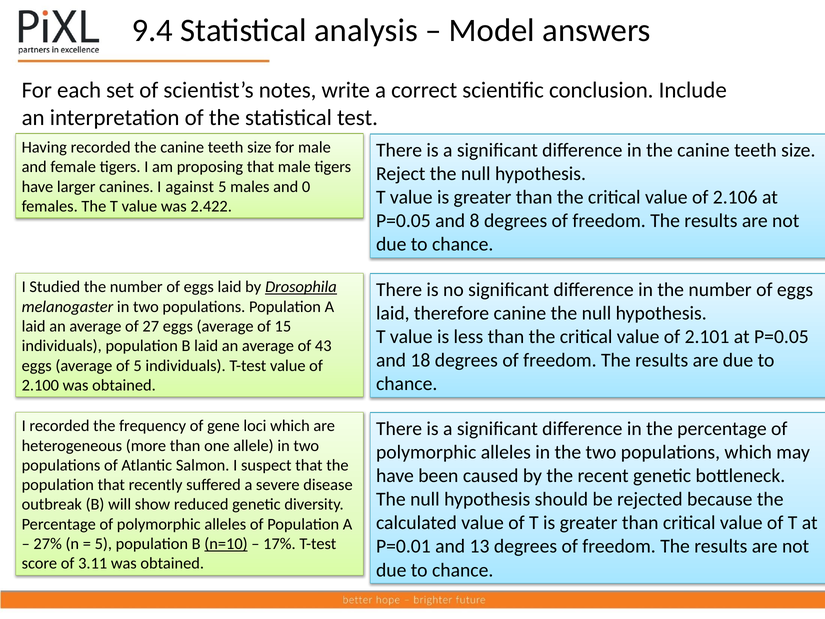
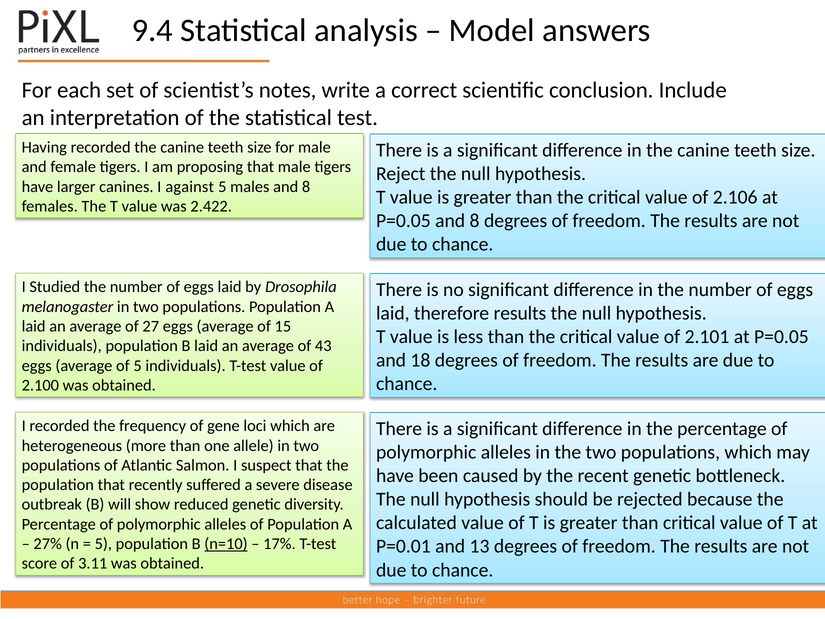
males and 0: 0 -> 8 (306, 187)
Drosophila underline: present -> none (301, 287)
therefore canine: canine -> results (520, 313)
